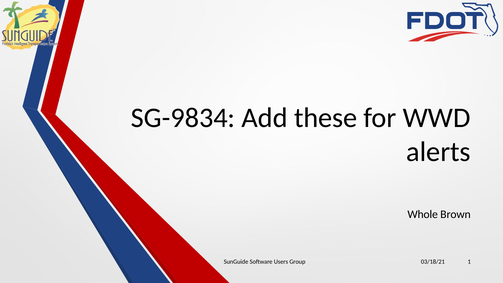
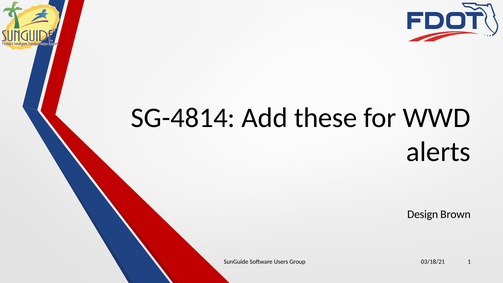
SG-9834: SG-9834 -> SG-4814 (183, 118)
Whole: Whole -> Design (423, 214)
